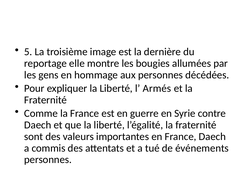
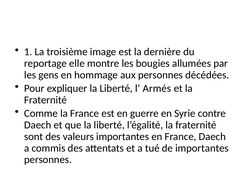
5: 5 -> 1 (28, 52)
de événements: événements -> importantes (202, 148)
